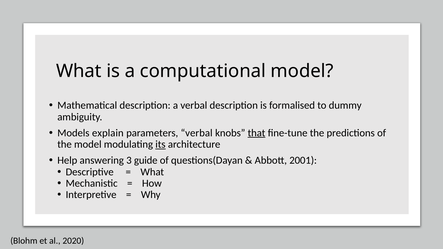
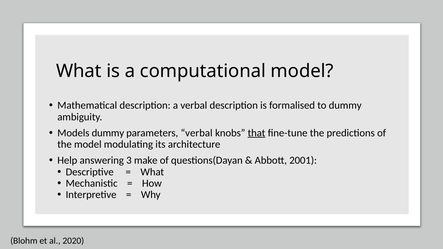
Models explain: explain -> dummy (108, 133)
its underline: present -> none (160, 144)
guide: guide -> make (146, 161)
